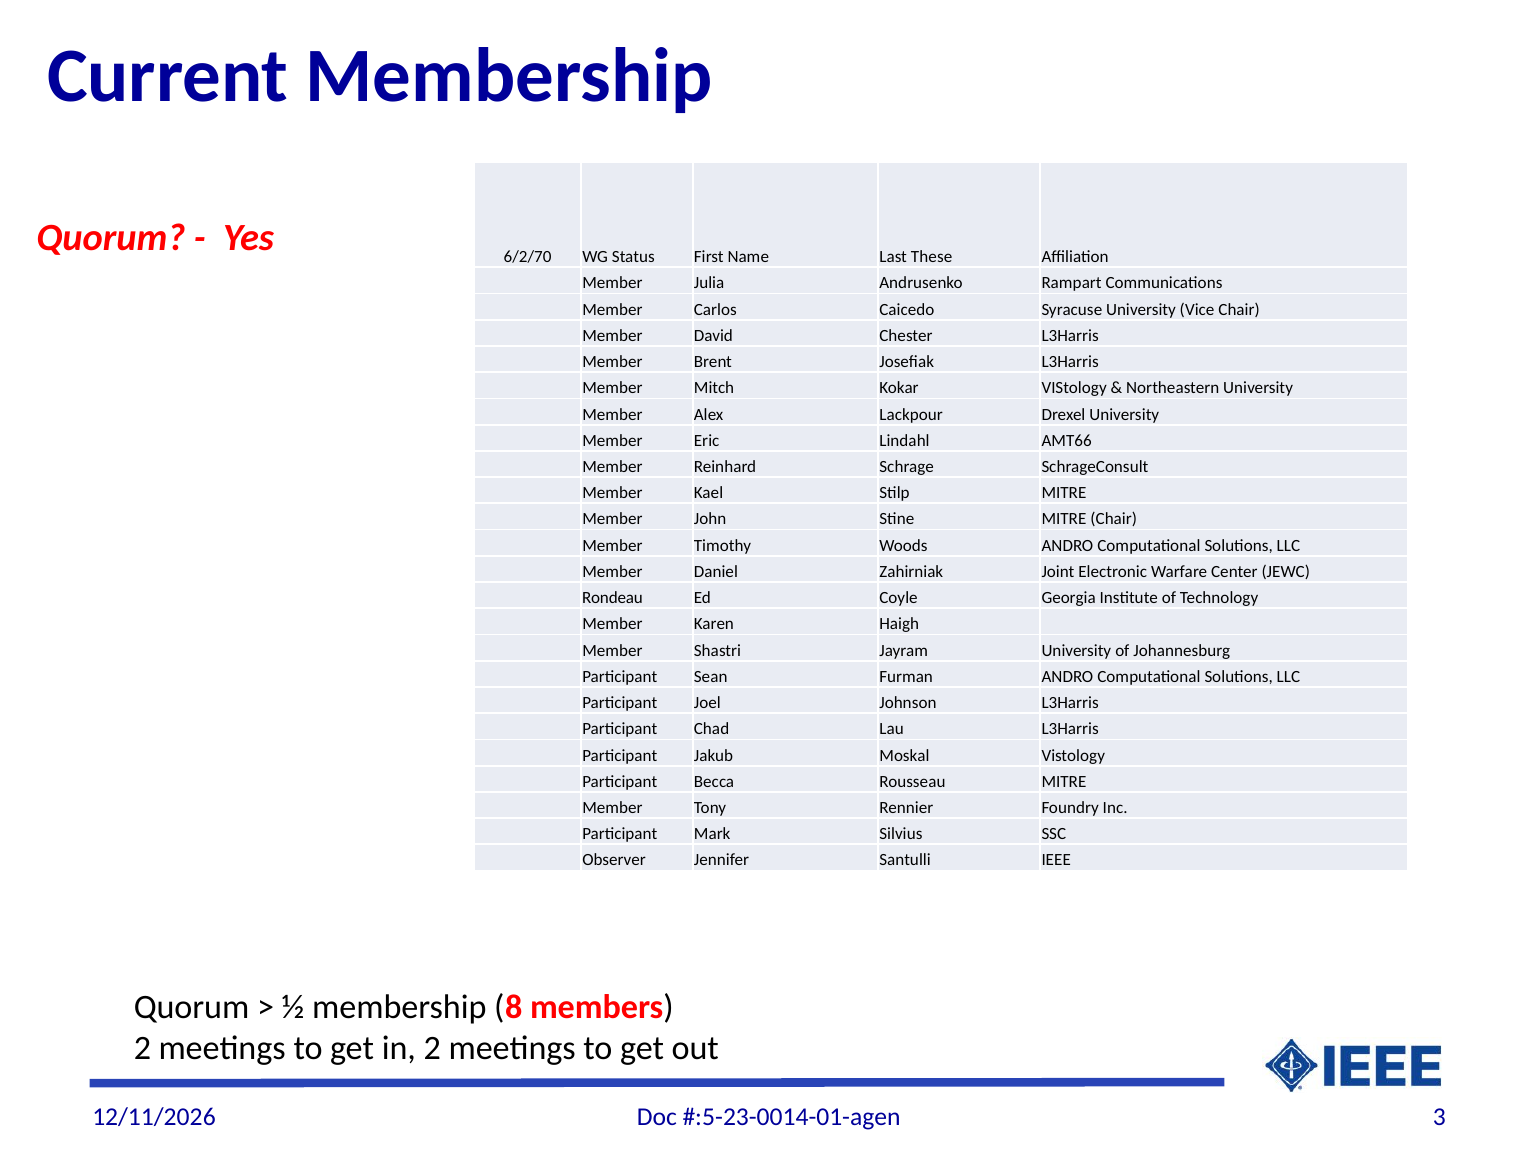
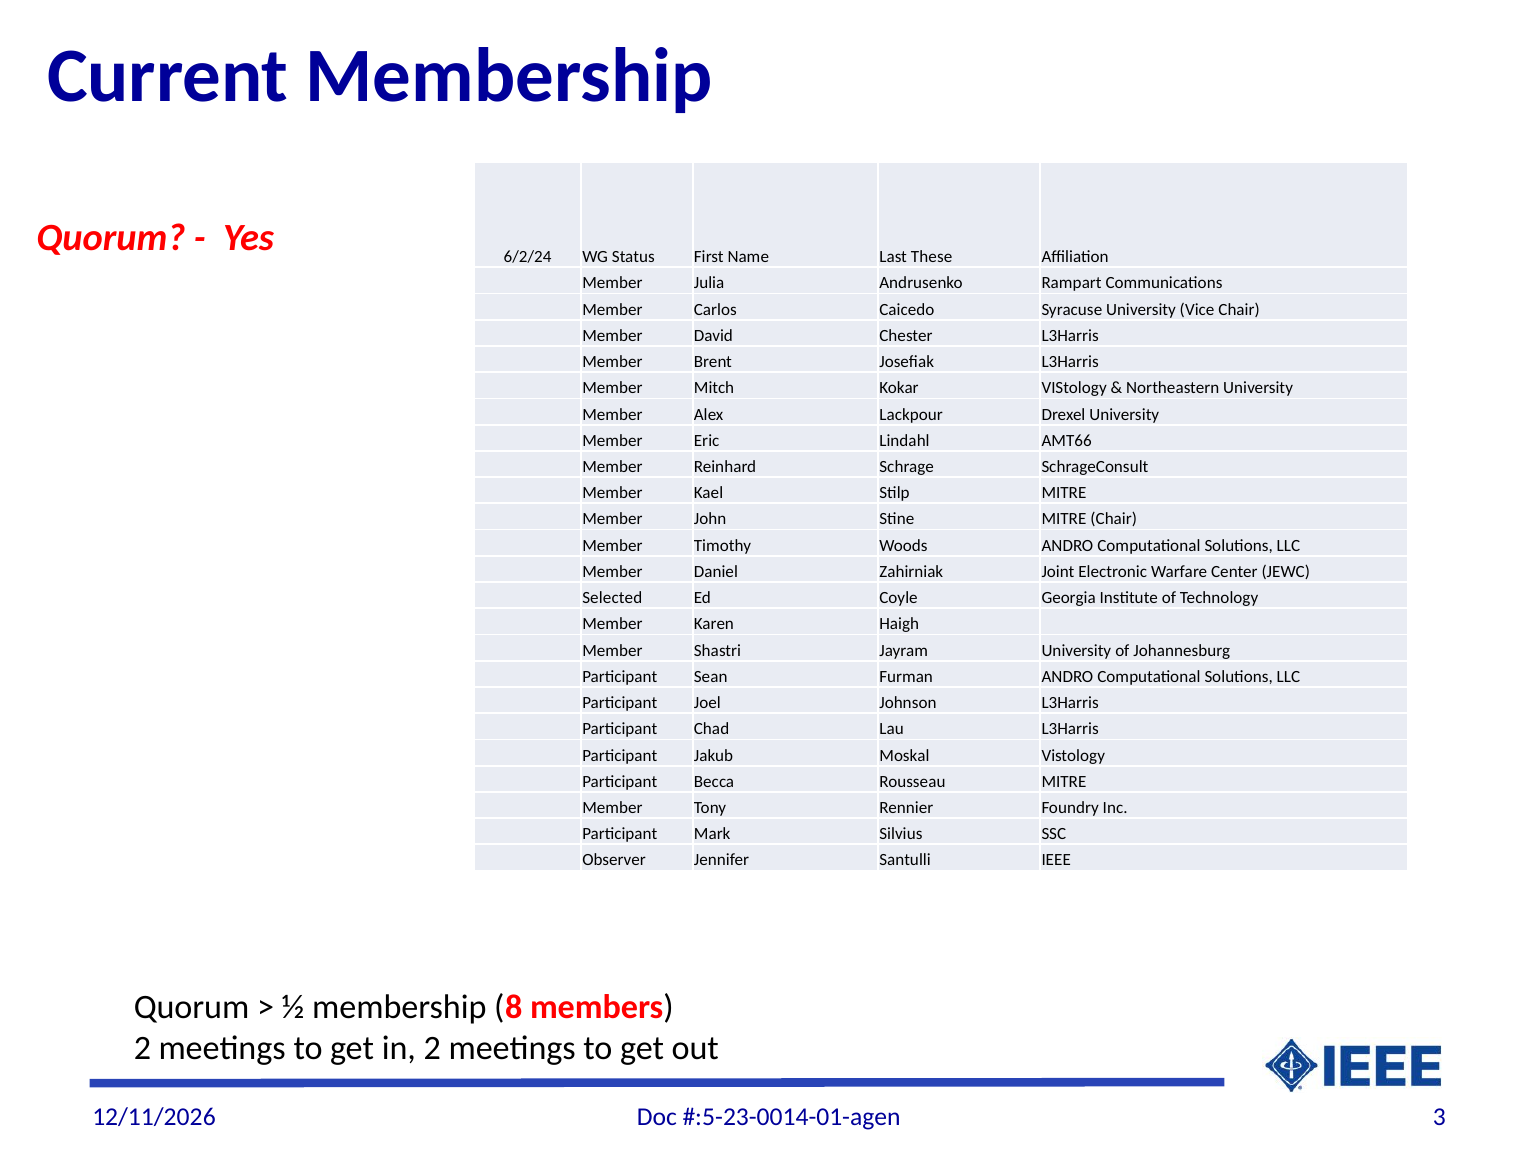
6/2/70: 6/2/70 -> 6/2/24 (528, 257)
Rondeau: Rondeau -> Selected (612, 598)
